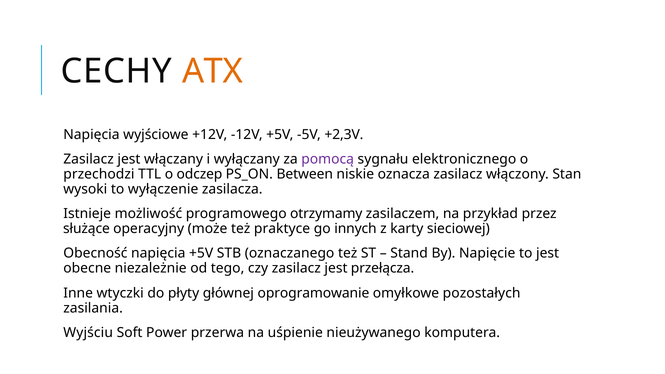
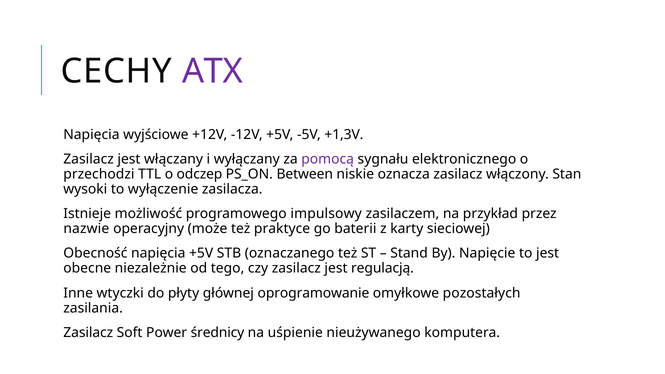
ATX colour: orange -> purple (213, 71)
+2,3V: +2,3V -> +1,3V (344, 135)
otrzymamy: otrzymamy -> impulsowy (326, 214)
służące: służące -> nazwie (86, 229)
innych: innych -> baterii (355, 229)
przełącza: przełącza -> regulacją (383, 268)
Wyjściu: Wyjściu -> Zasilacz (88, 333)
przerwa: przerwa -> średnicy (218, 333)
